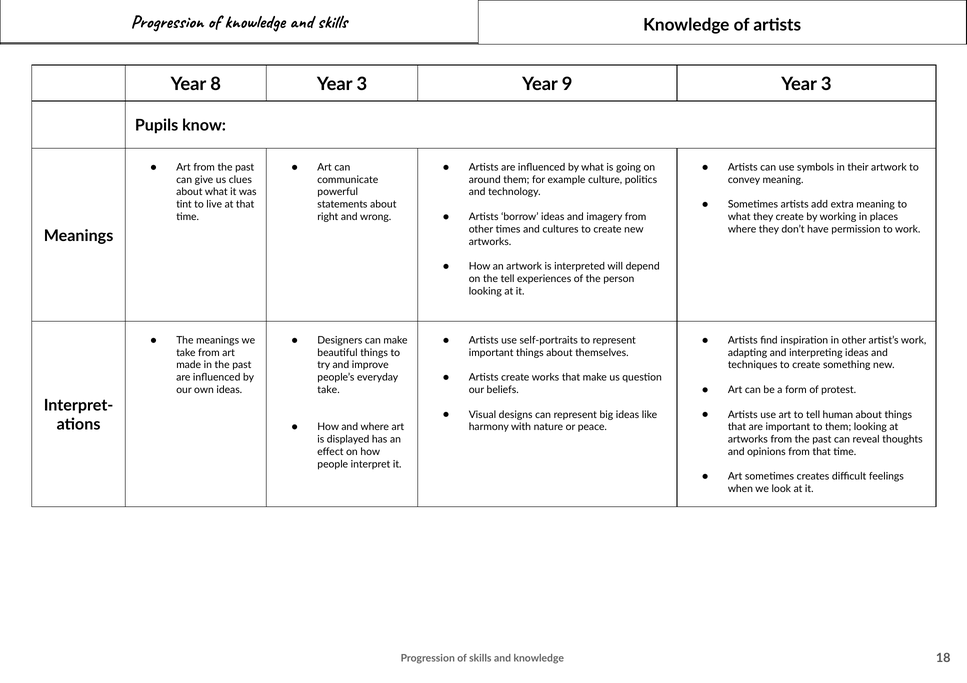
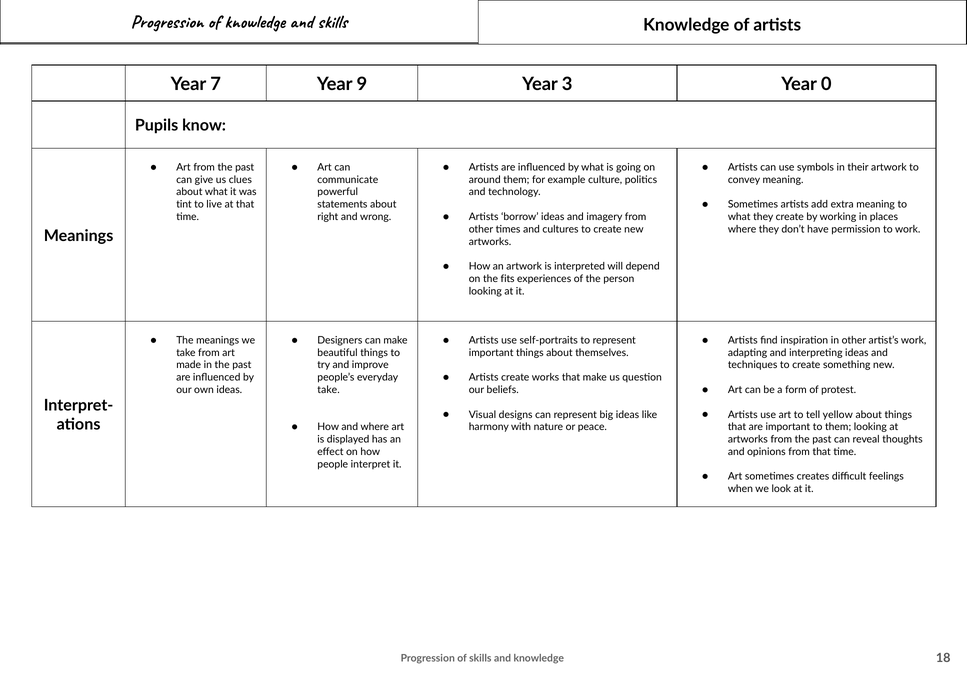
8: 8 -> 7 (216, 84)
3: 3 -> 9 (362, 84)
9: 9 -> 3 (567, 84)
3: 3 -> 0 (826, 84)
the tell: tell -> fits (508, 279)
human: human -> yellow (838, 415)
